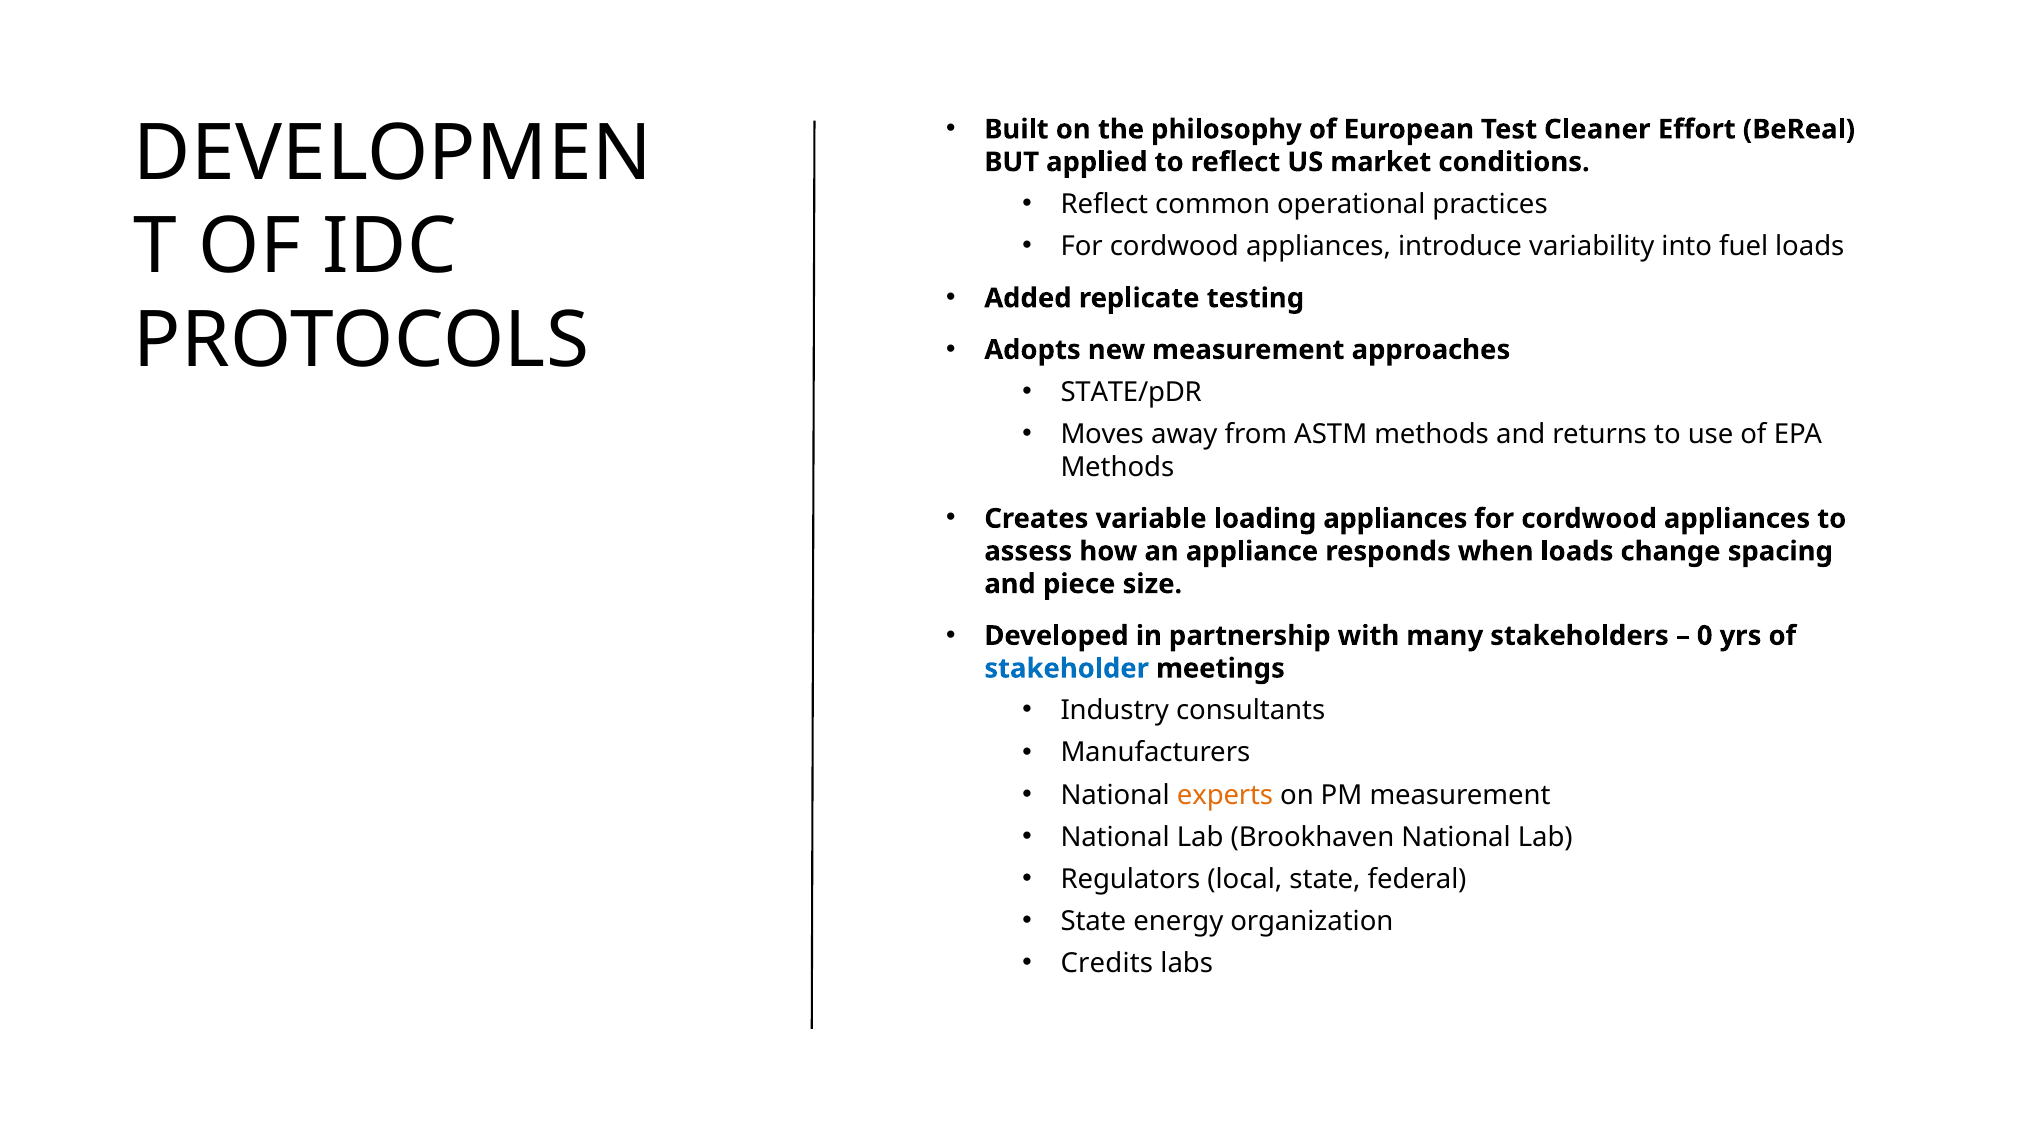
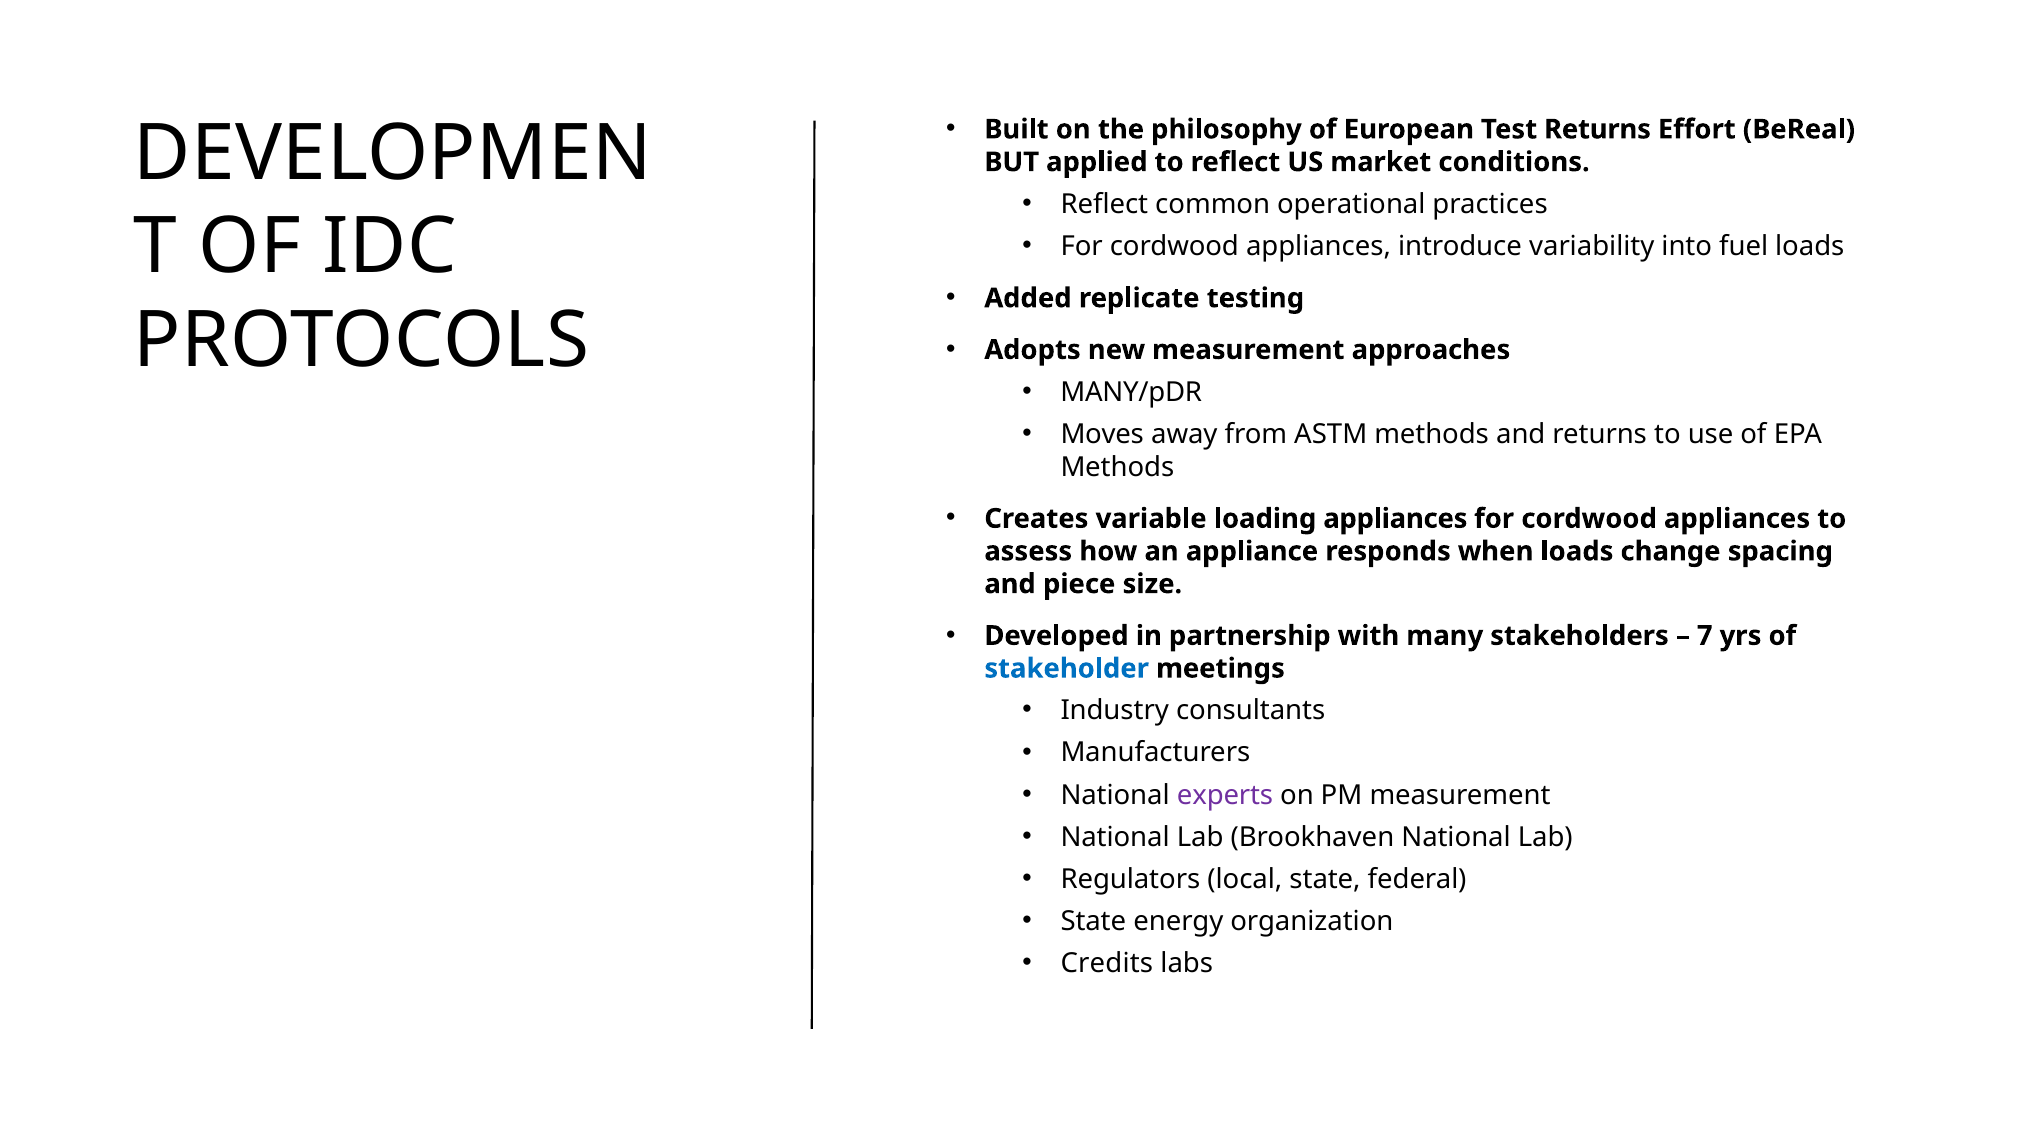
Test Cleaner: Cleaner -> Returns (1597, 129)
STATE/pDR: STATE/pDR -> MANY/pDR (1131, 392)
0: 0 -> 7 (1705, 636)
experts colour: orange -> purple (1225, 795)
